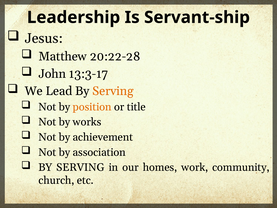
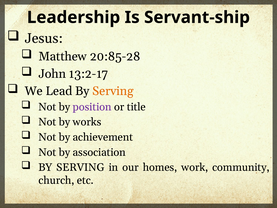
20:22-28: 20:22-28 -> 20:85-28 (115, 56)
13:3-17: 13:3-17 -> 13:2-17 (88, 74)
position colour: orange -> purple (92, 107)
